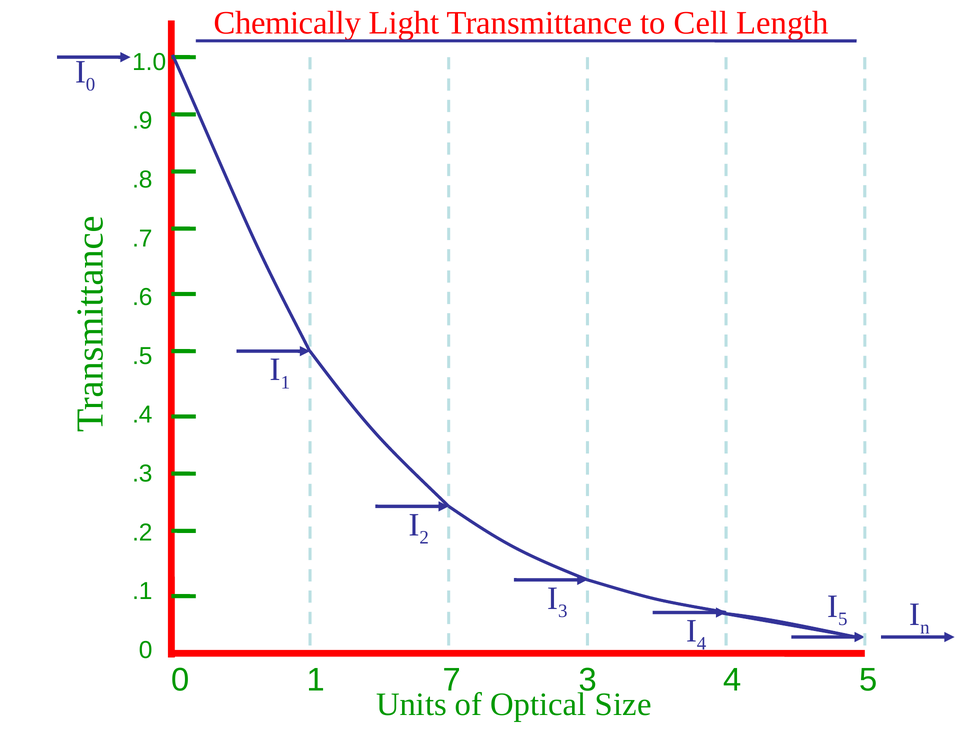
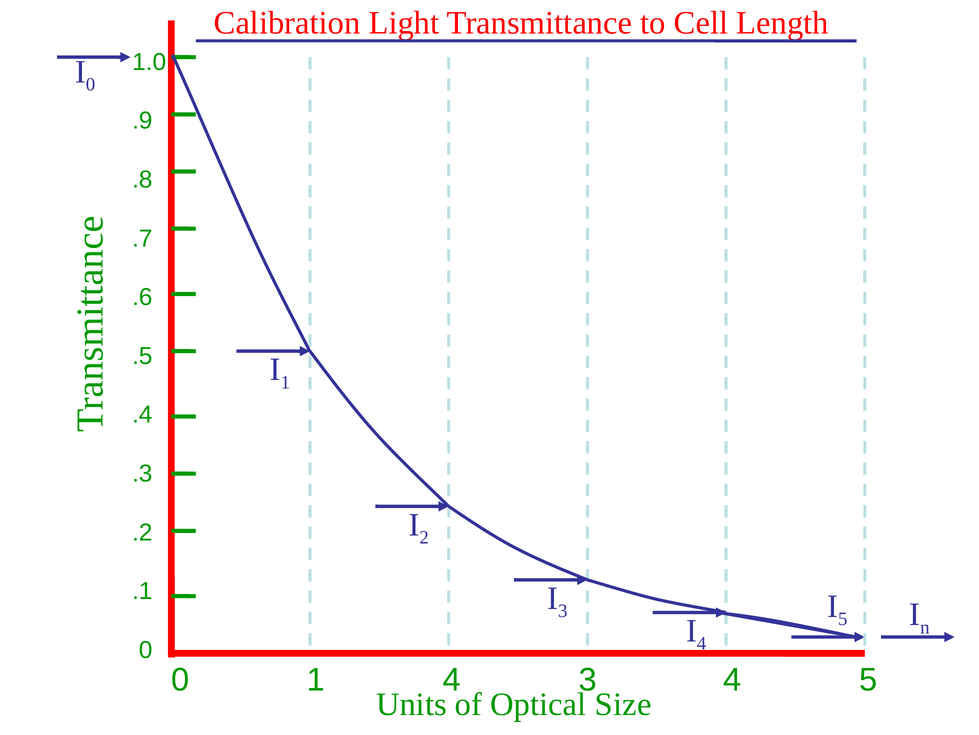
Chemically: Chemically -> Calibration (287, 23)
1 7: 7 -> 4 (452, 679)
